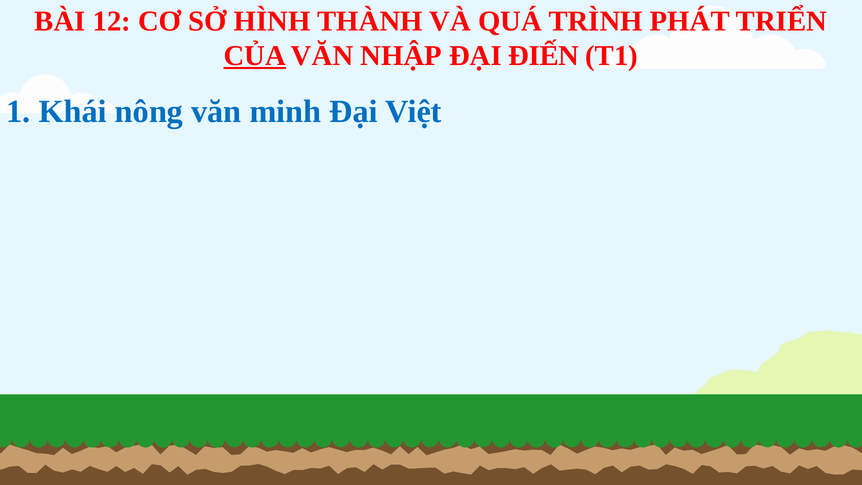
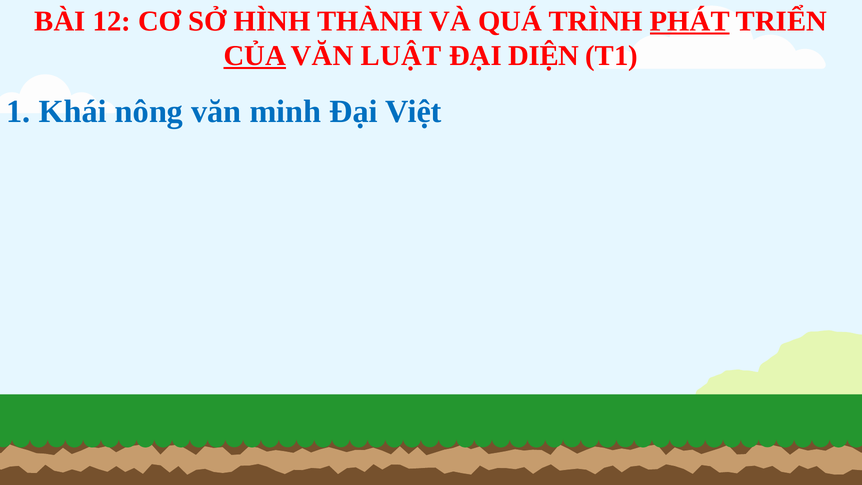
PHÁT underline: none -> present (690, 21)
NHẬP: NHẬP -> LUẬT (401, 56)
ĐIẾN: ĐIẾN -> DIỆN (544, 56)
